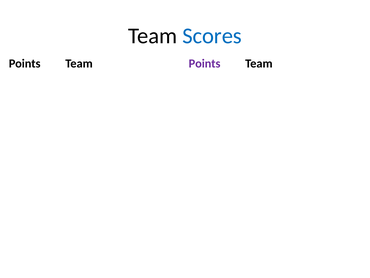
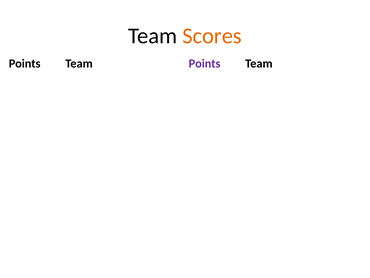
Scores colour: blue -> orange (212, 36)
